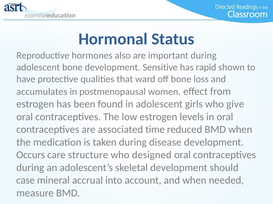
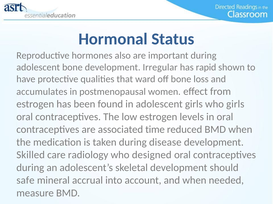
Sensitive: Sensitive -> Irregular (160, 68)
who give: give -> girls (235, 104)
Occurs: Occurs -> Skilled (31, 155)
structure: structure -> radiology (88, 155)
case: case -> safe (25, 181)
